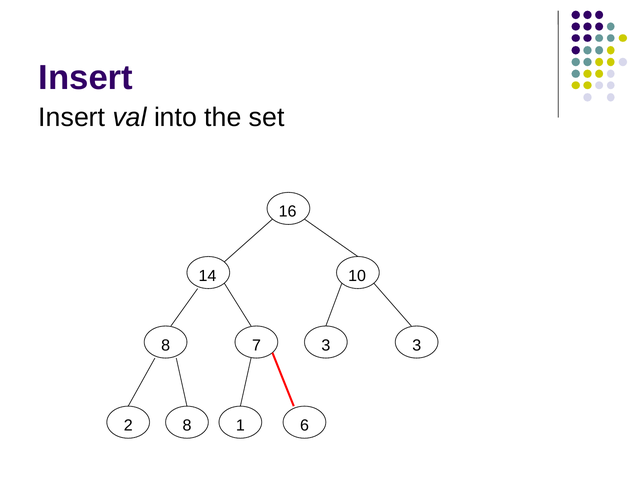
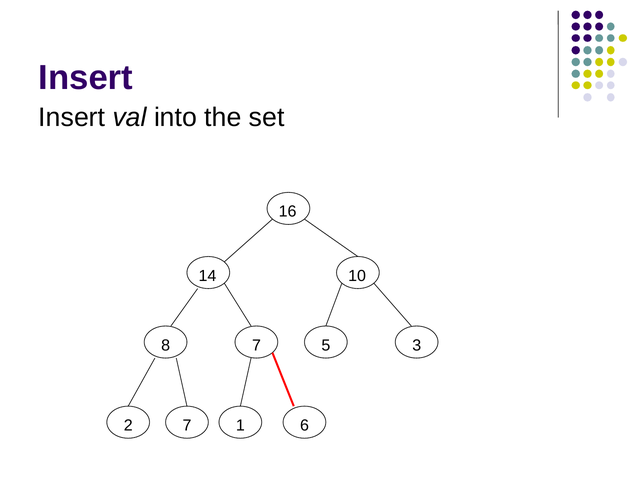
7 3: 3 -> 5 (326, 345)
2 8: 8 -> 7 (187, 425)
